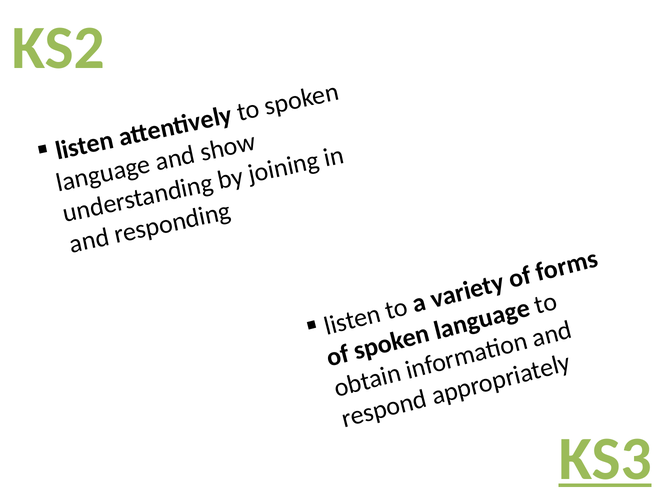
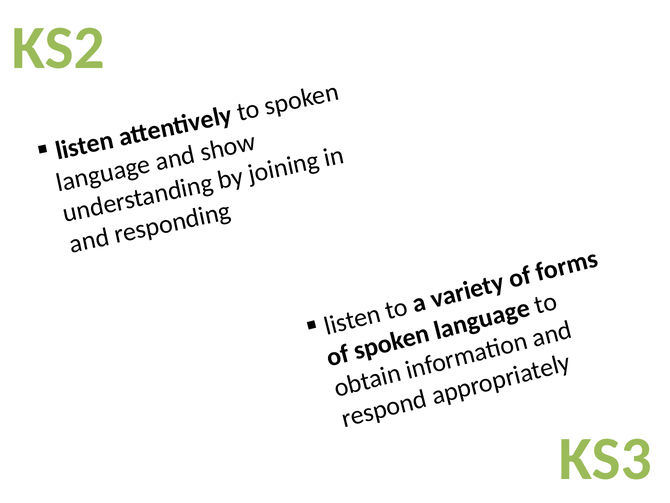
KS3 underline: present -> none (605, 458)
